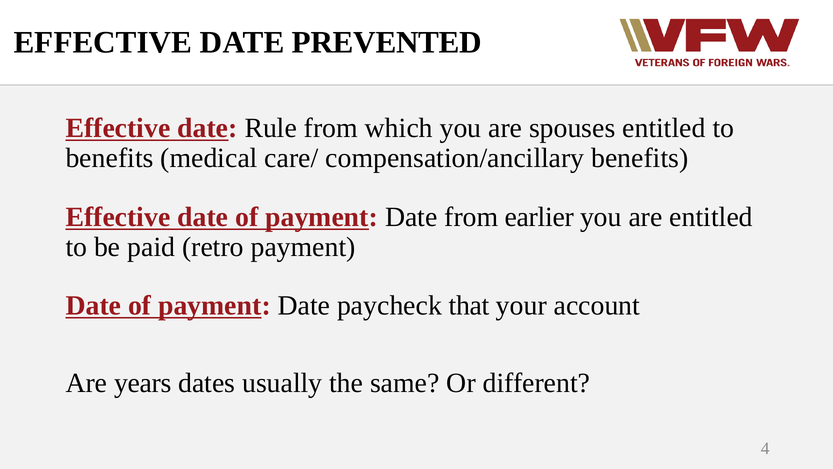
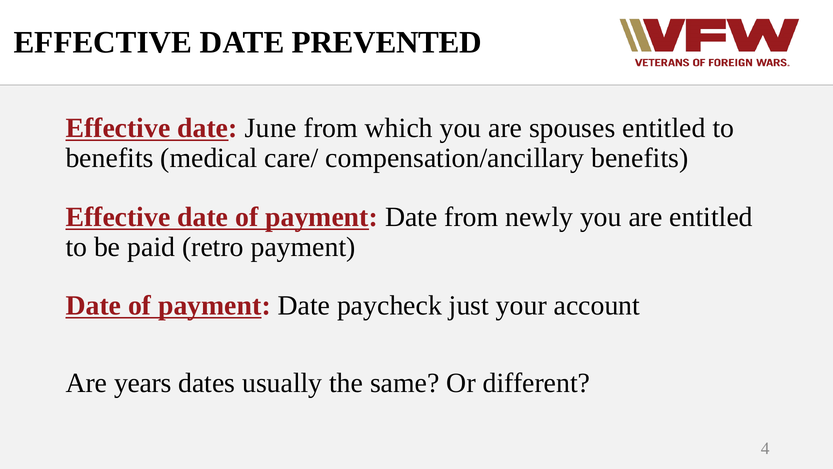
Rule: Rule -> June (271, 128)
earlier: earlier -> newly (539, 217)
that: that -> just (469, 305)
